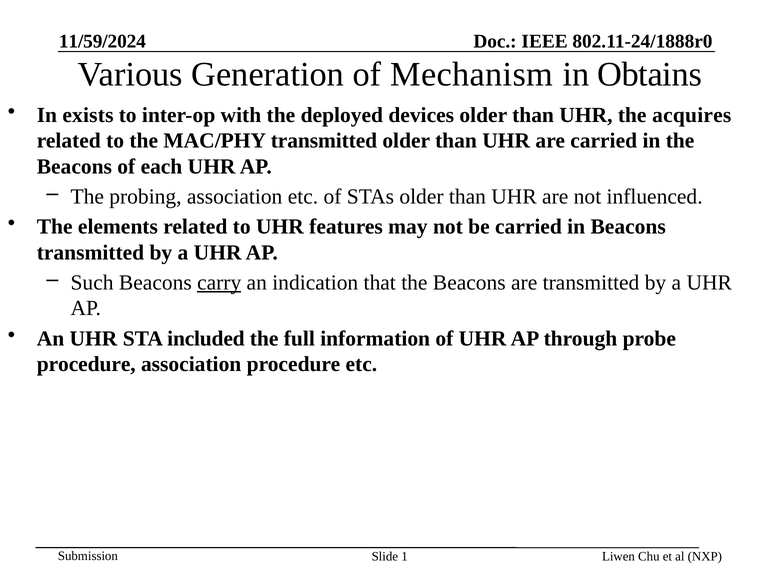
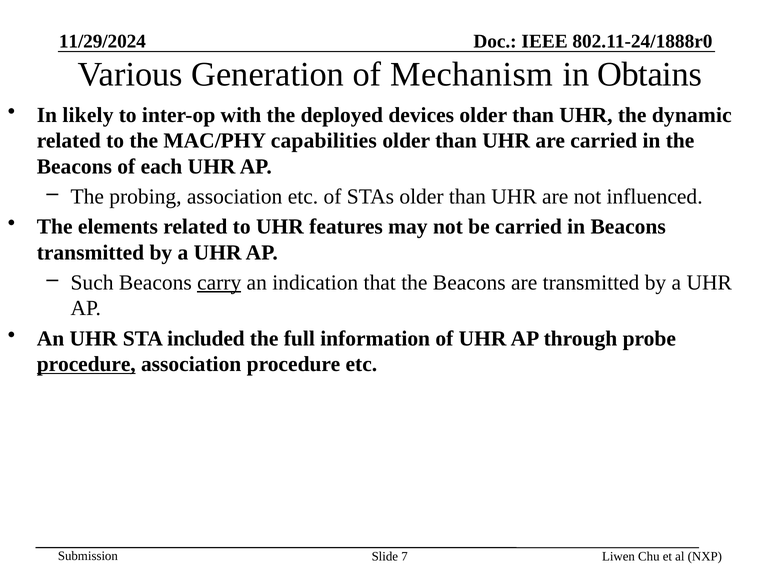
11/59/2024: 11/59/2024 -> 11/29/2024 (102, 41)
exists: exists -> likely (88, 115)
acquires: acquires -> dynamic (692, 115)
MAC/PHY transmitted: transmitted -> capabilities (324, 141)
procedure underline: none -> present (86, 364)
1: 1 -> 7 (405, 556)
